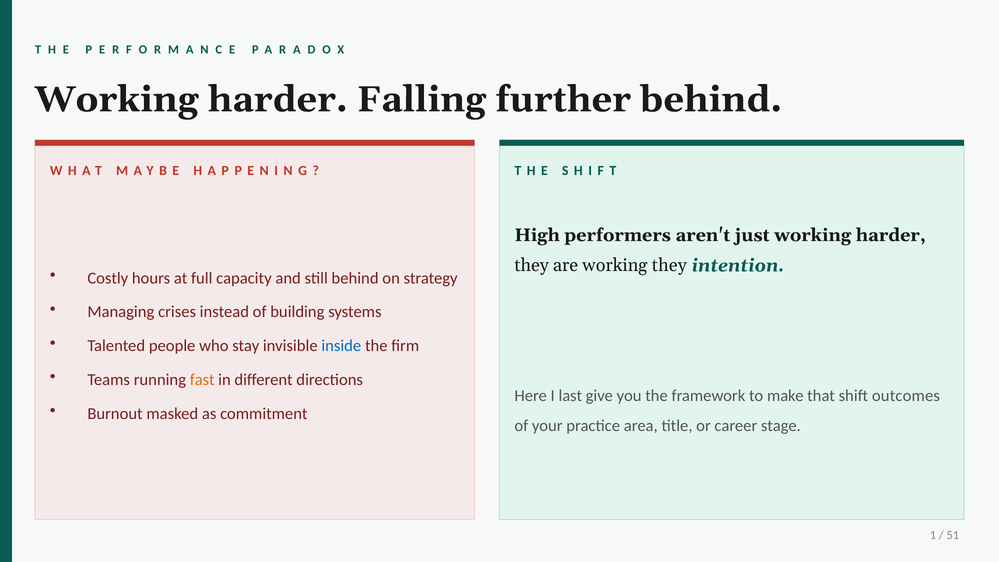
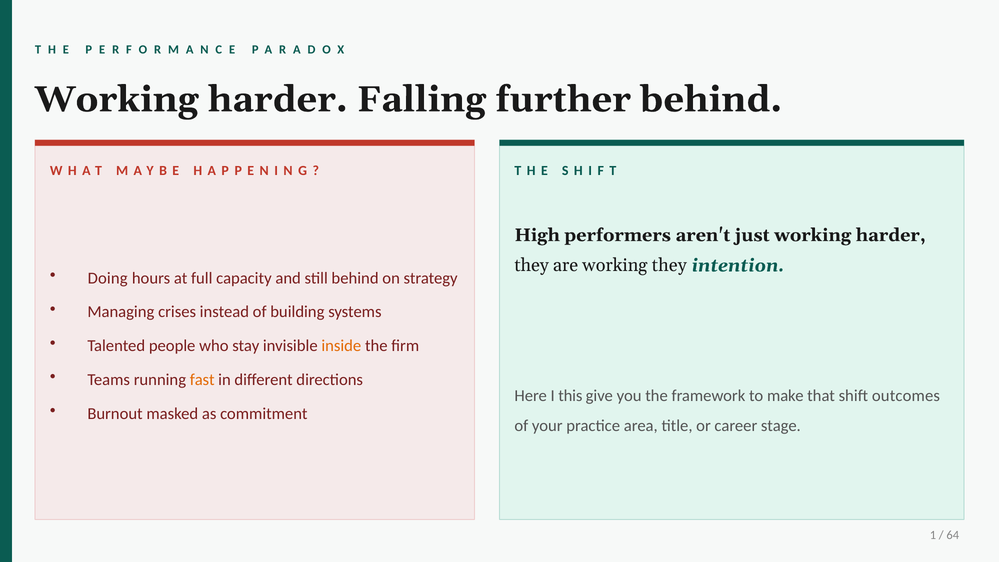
Costly: Costly -> Doing (108, 278)
inside colour: blue -> orange (341, 346)
last: last -> this (570, 396)
51: 51 -> 64 (953, 535)
